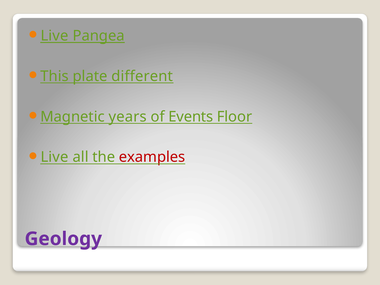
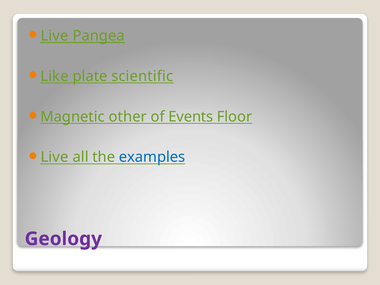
This: This -> Like (55, 76)
different: different -> scientific (142, 76)
years: years -> other (128, 117)
examples colour: red -> blue (152, 157)
